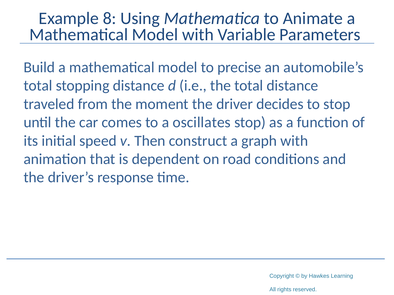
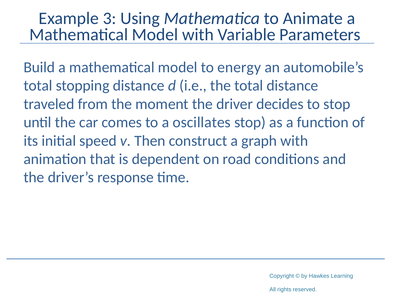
8: 8 -> 3 (110, 18)
precise: precise -> energy (239, 67)
